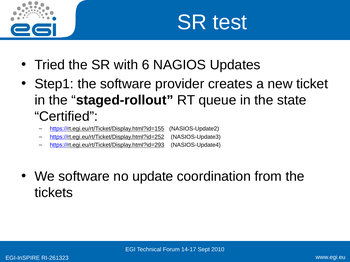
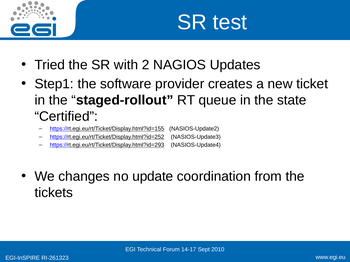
6: 6 -> 2 (146, 65)
We software: software -> changes (84, 177)
